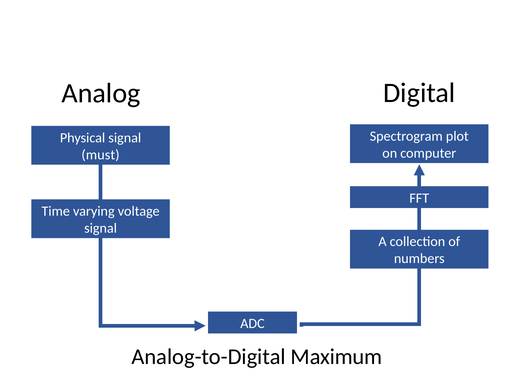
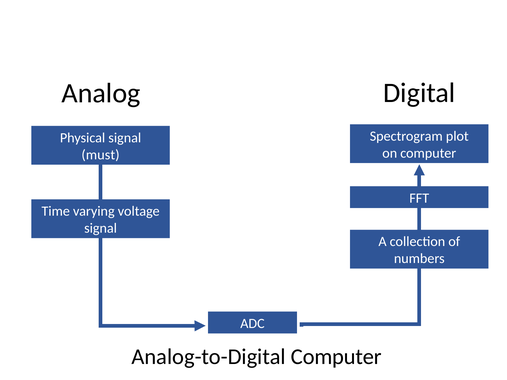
Analog-to-Digital Maximum: Maximum -> Computer (336, 357)
